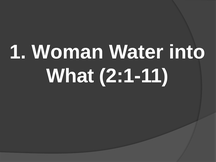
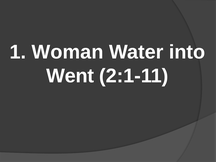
What: What -> Went (70, 76)
